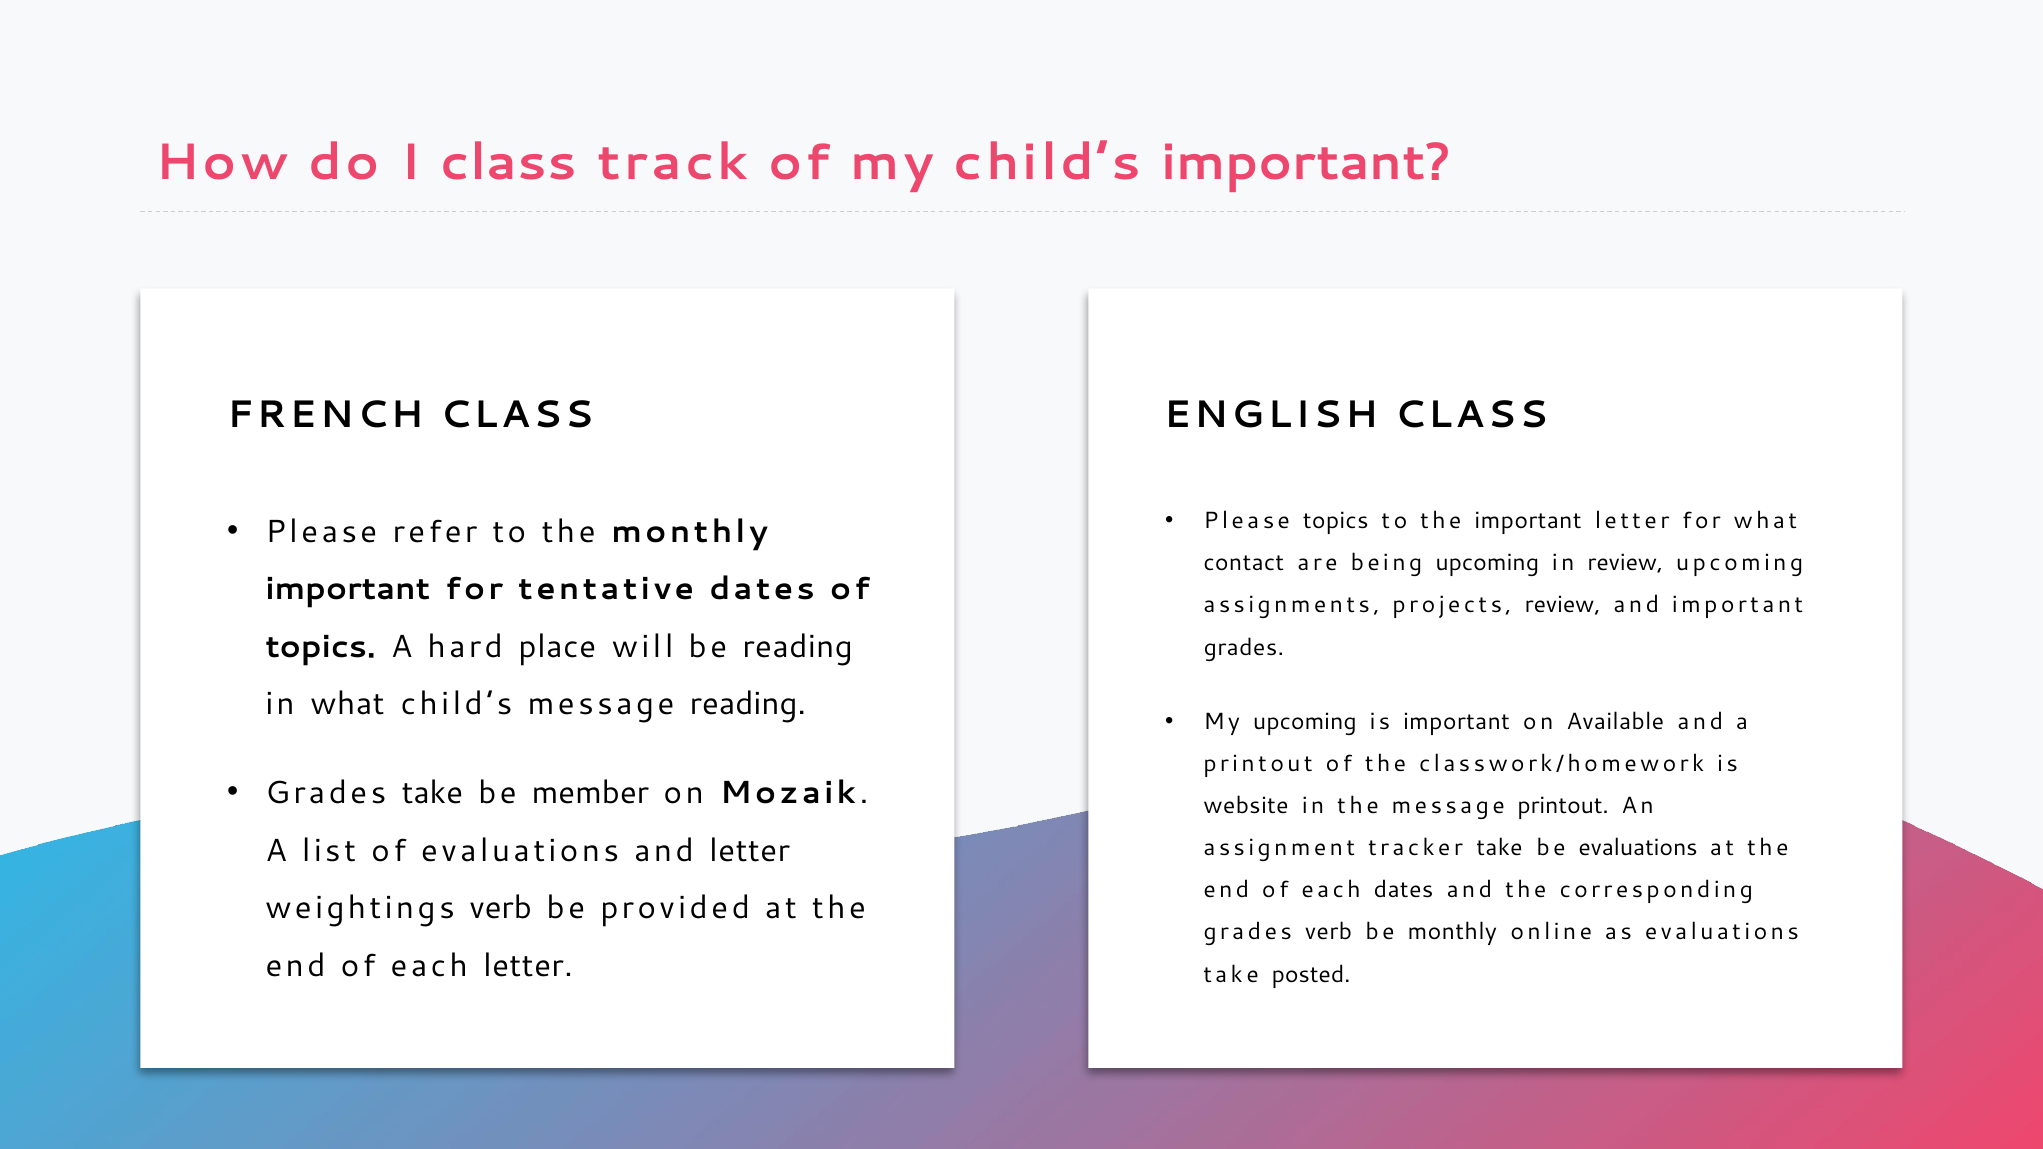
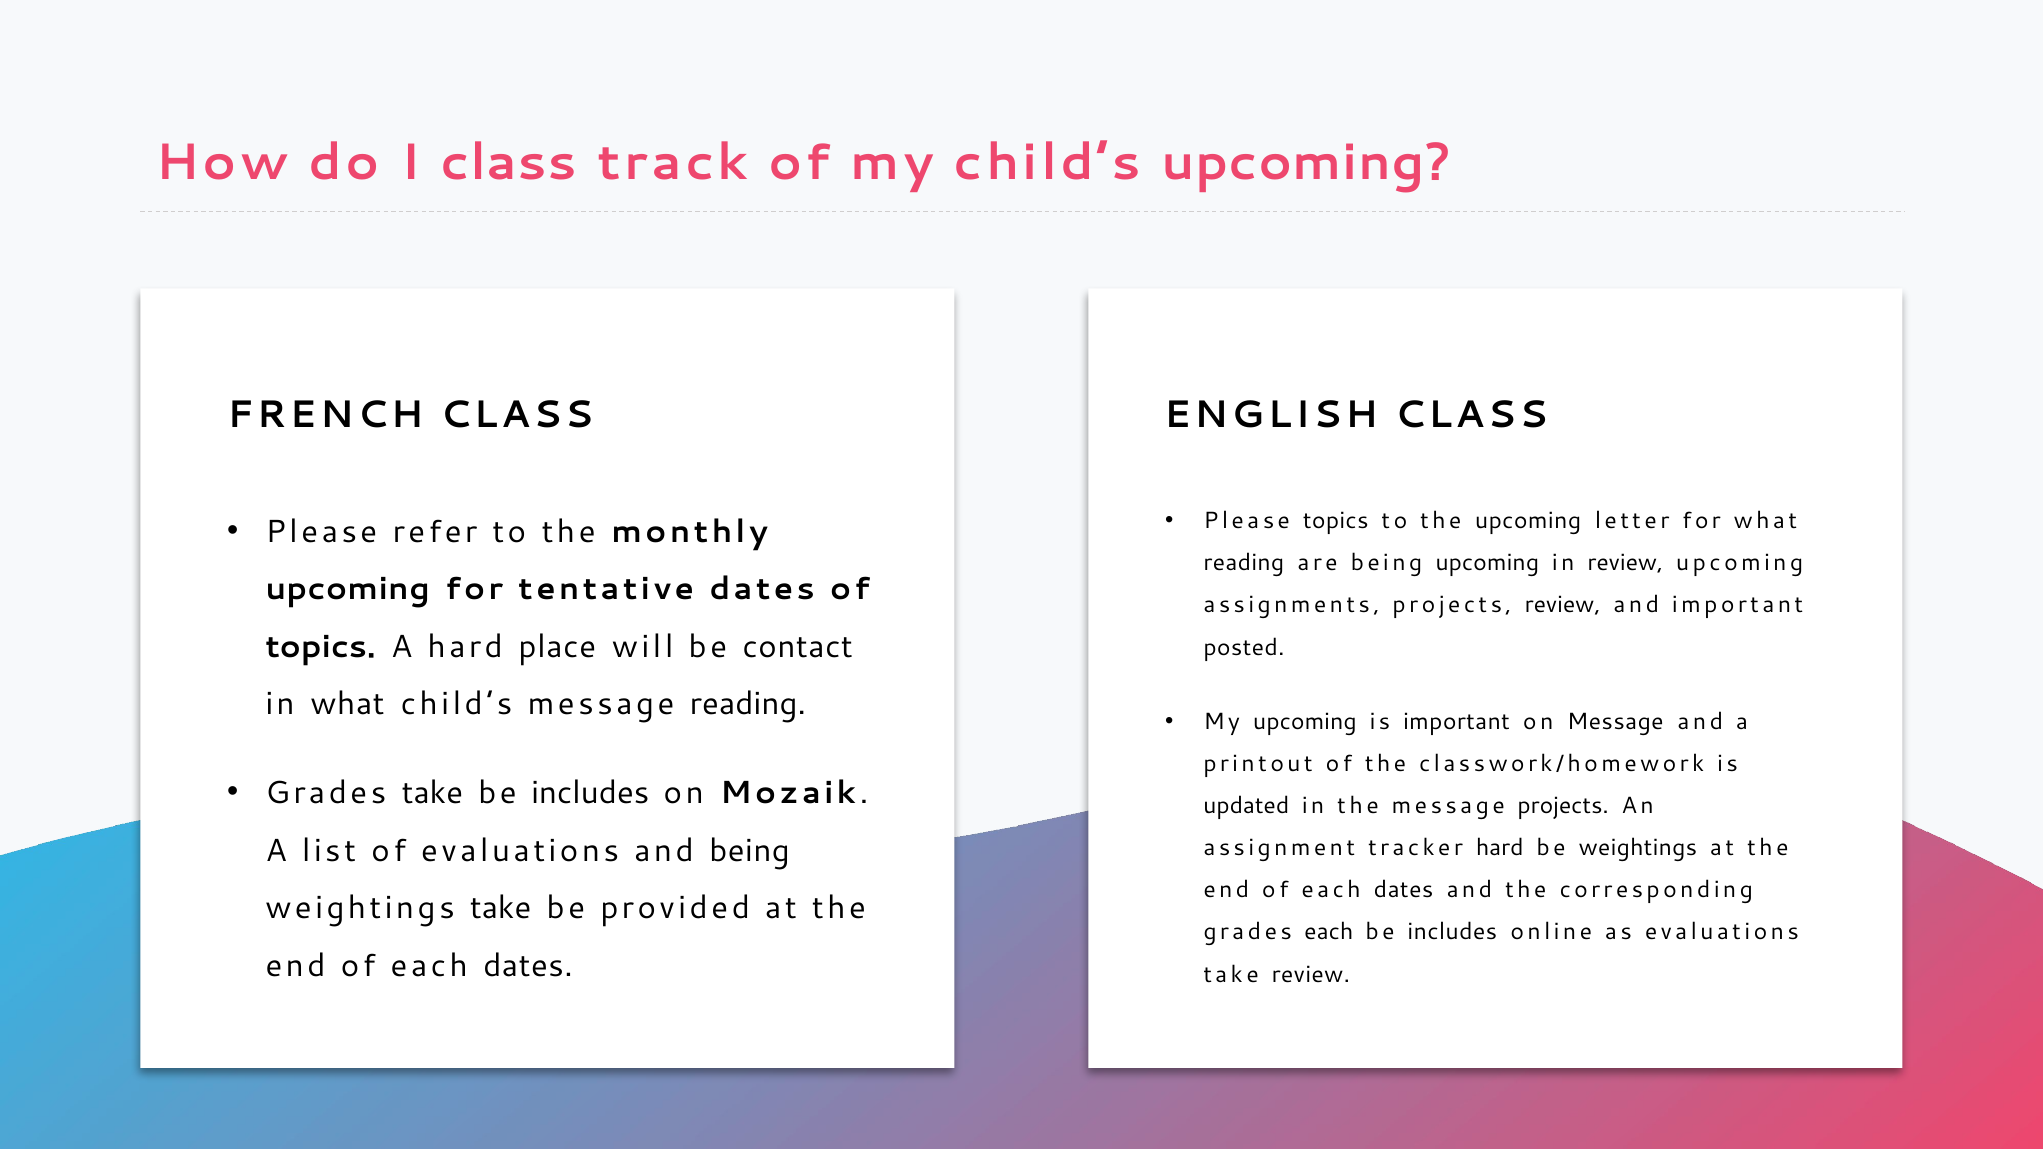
child’s important: important -> upcoming (1306, 163)
the important: important -> upcoming (1528, 521)
contact: contact -> reading (1244, 563)
important: important -> upcoming (348, 589)
be reading: reading -> contact (798, 647)
grades: grades -> posted (1244, 647)
on Available: Available -> Message (1615, 722)
member: member -> includes (590, 793)
website: website -> updated (1246, 806)
message printout: printout -> projects (1563, 806)
and letter: letter -> being (750, 851)
tracker take: take -> hard (1500, 848)
be evaluations: evaluations -> weightings (1638, 848)
weightings verb: verb -> take (501, 908)
grades verb: verb -> each (1329, 932)
monthly: monthly -> includes (1452, 932)
letter: letter -> dates (528, 966)
take posted: posted -> review (1311, 975)
